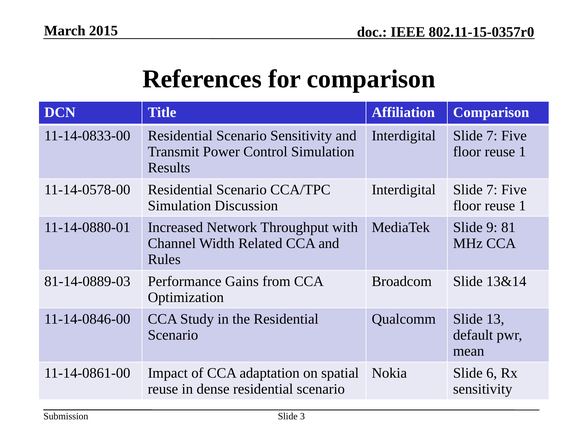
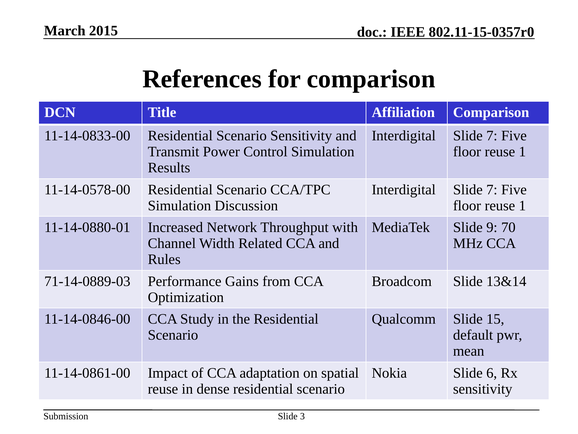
81: 81 -> 70 (508, 227)
81-14-0889-03: 81-14-0889-03 -> 71-14-0889-03 (87, 281)
13: 13 -> 15 (495, 319)
